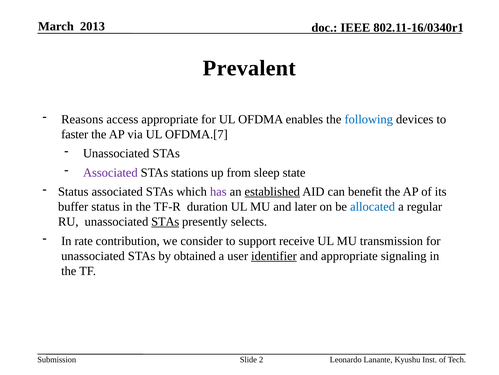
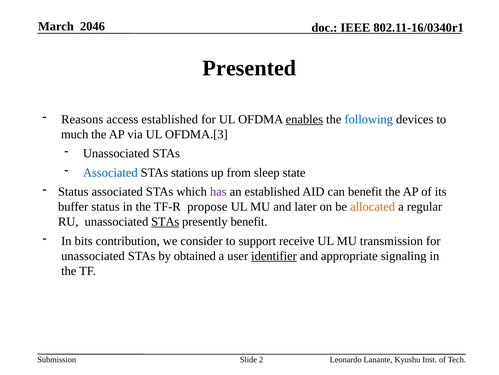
2013: 2013 -> 2046 (92, 26)
Prevalent: Prevalent -> Presented (249, 68)
access appropriate: appropriate -> established (170, 119)
enables underline: none -> present (304, 119)
faster: faster -> much (75, 134)
OFDMA.[7: OFDMA.[7 -> OFDMA.[3 (196, 134)
Associated colour: purple -> blue (110, 172)
established underline: present -> none (272, 191)
duration: duration -> propose (207, 206)
allocated colour: blue -> orange (373, 206)
presently selects: selects -> benefit (249, 221)
rate: rate -> bits (84, 240)
